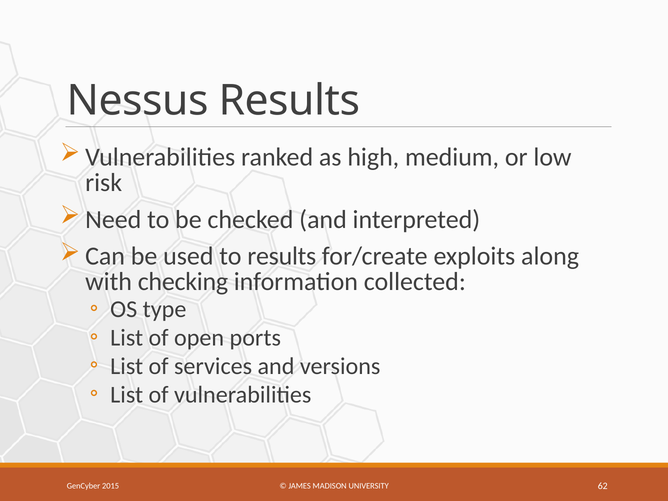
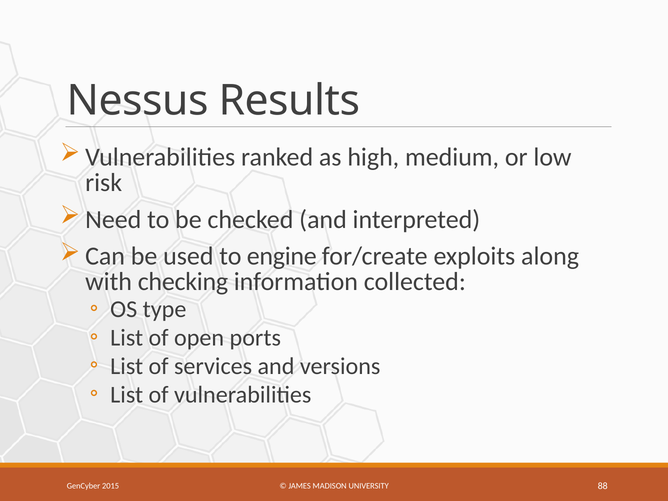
to results: results -> engine (282, 256)
62: 62 -> 88 (603, 486)
